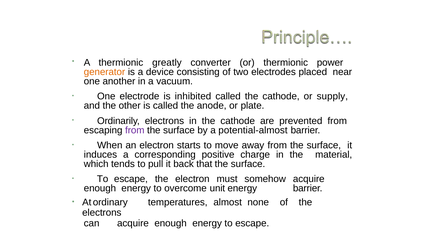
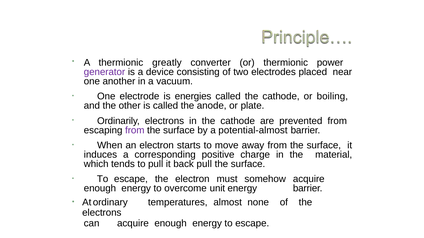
generator colour: orange -> purple (104, 72)
inhibited: inhibited -> energies (193, 97)
supply: supply -> boiling (332, 97)
back that: that -> pull (204, 164)
